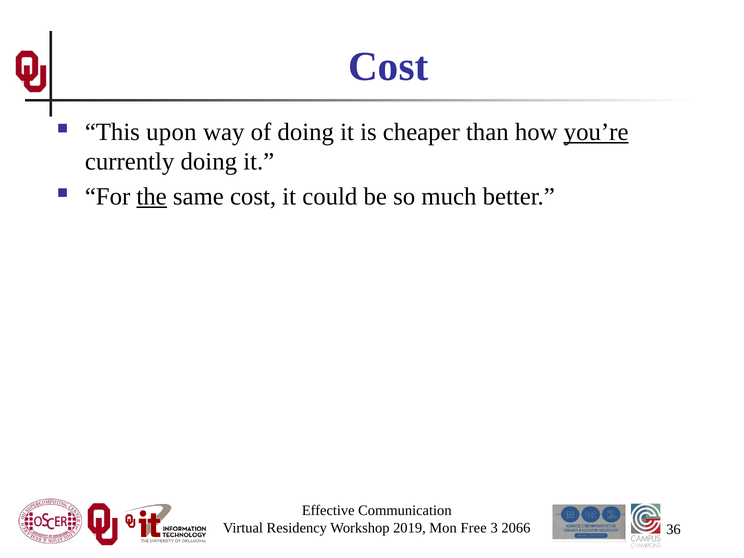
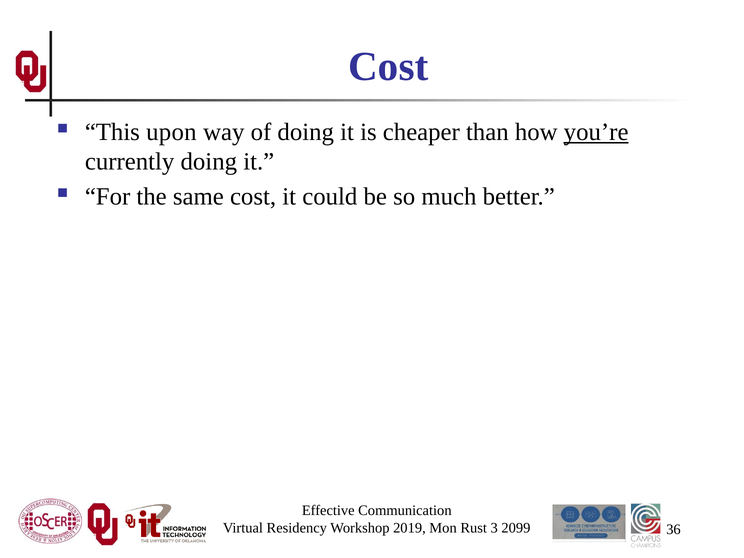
the underline: present -> none (152, 196)
Free: Free -> Rust (474, 528)
2066: 2066 -> 2099 (516, 528)
